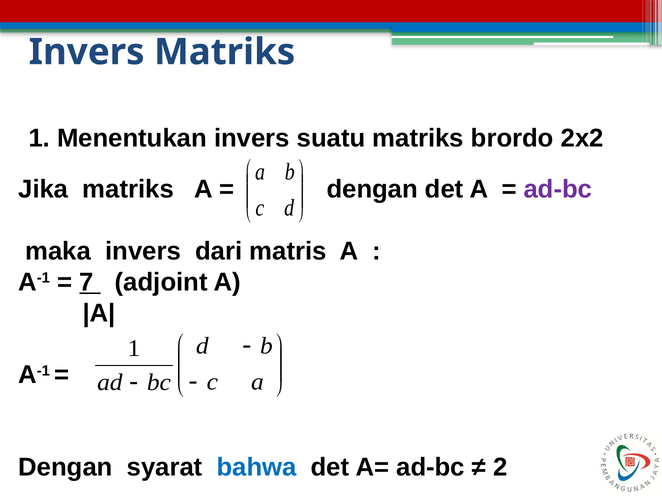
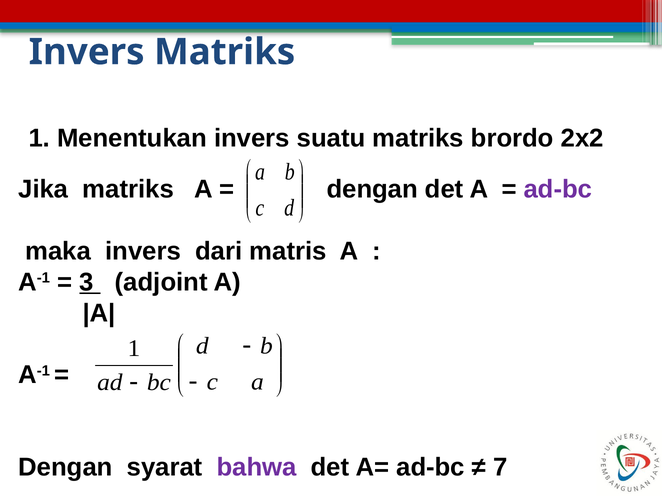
7: 7 -> 3 (86, 282)
bahwa colour: blue -> purple (257, 468)
2: 2 -> 7 (500, 468)
